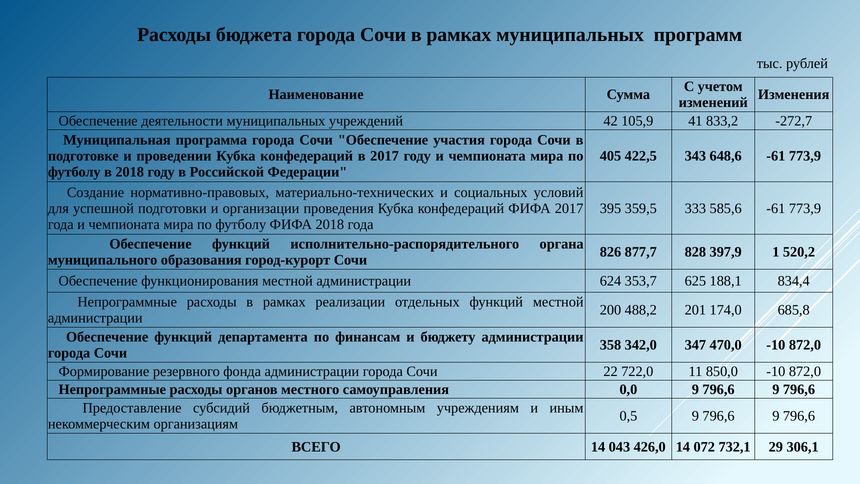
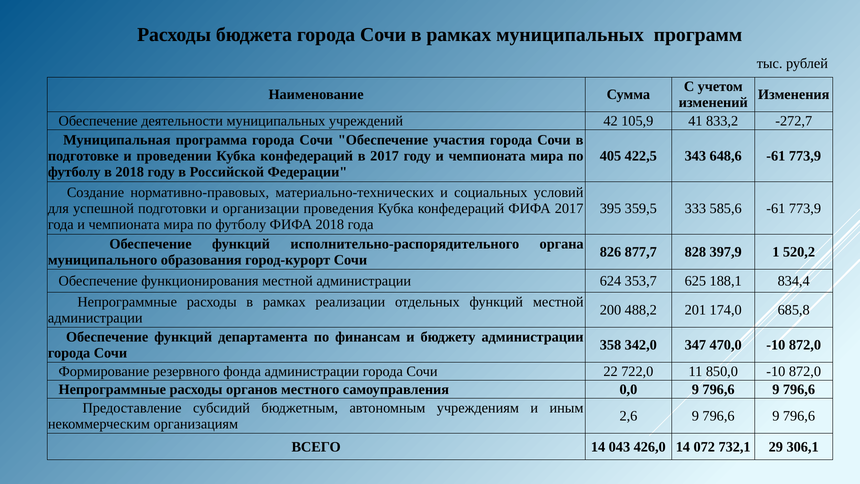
0,5: 0,5 -> 2,6 (628, 416)
